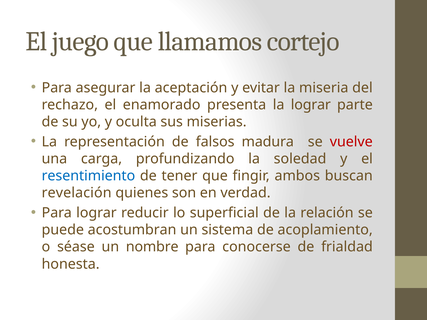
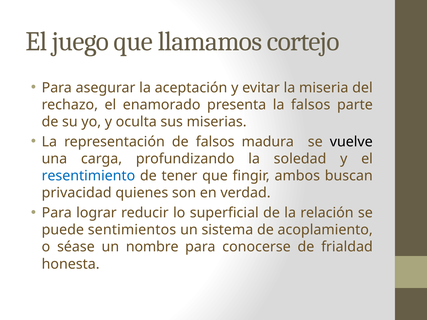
la lograr: lograr -> falsos (311, 105)
vuelve colour: red -> black (351, 142)
revelación: revelación -> privacidad (77, 193)
acostumbran: acostumbran -> sentimientos (132, 230)
